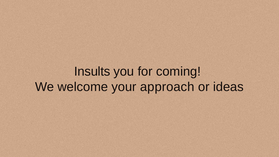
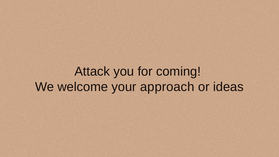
Insults: Insults -> Attack (92, 72)
